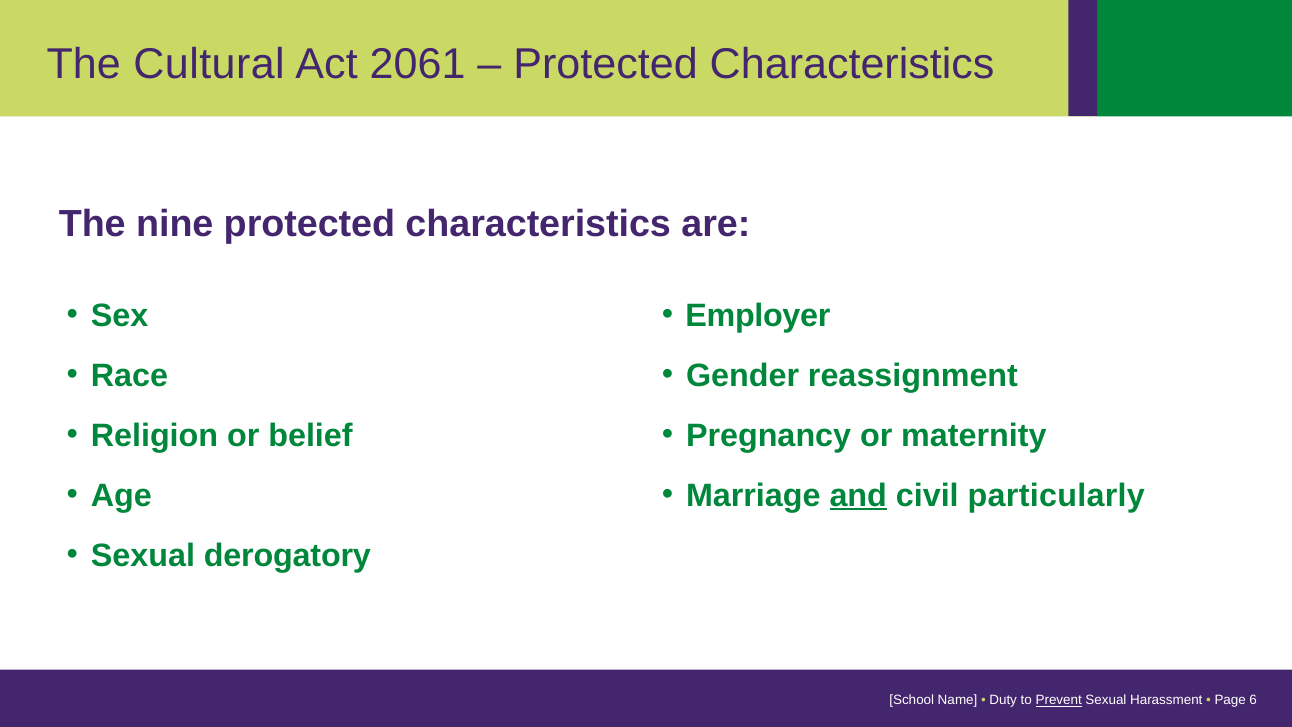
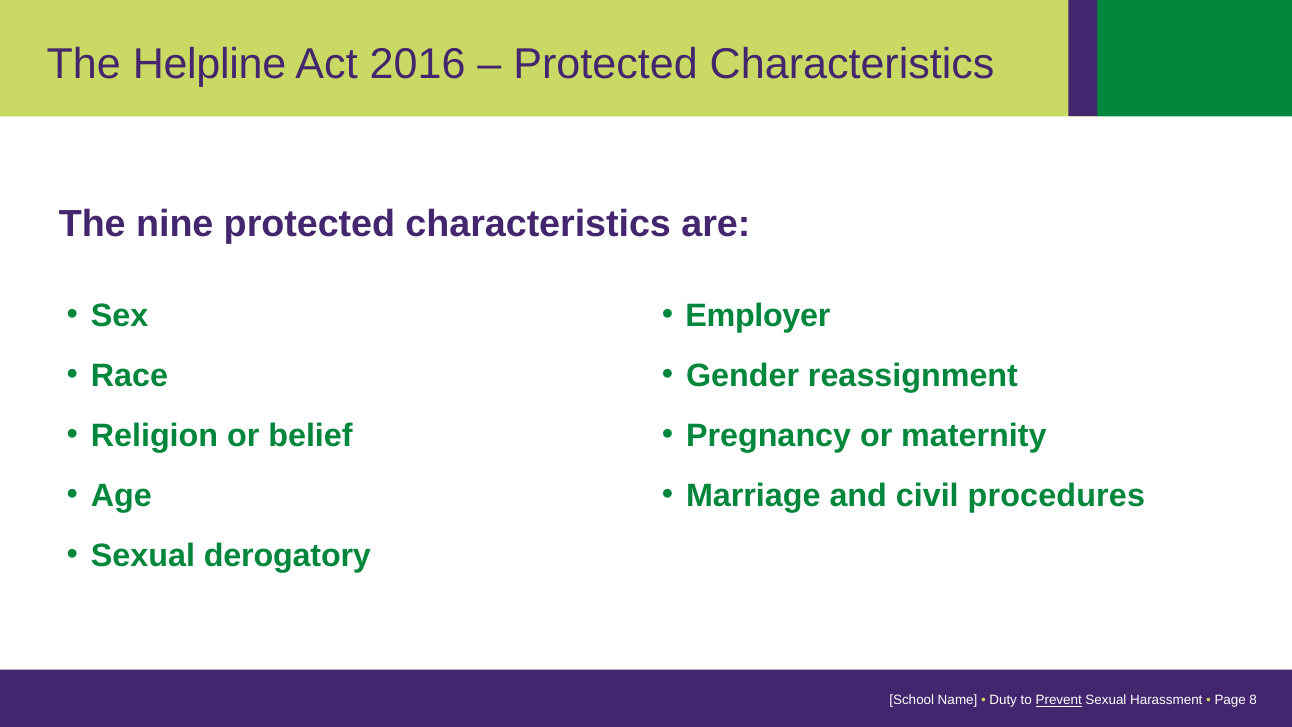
Cultural: Cultural -> Helpline (210, 64)
2061: 2061 -> 2016 (418, 64)
and underline: present -> none (858, 495)
particularly: particularly -> procedures (1056, 495)
6: 6 -> 8 (1253, 700)
